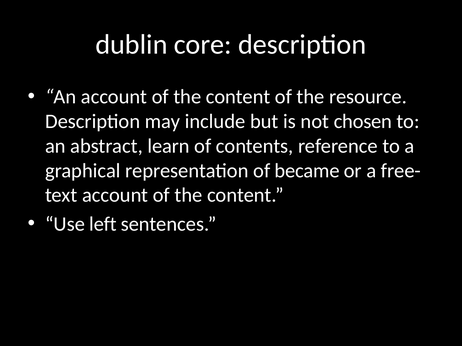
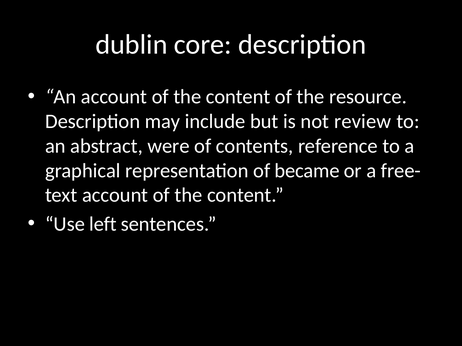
chosen: chosen -> review (363, 122)
learn: learn -> were (169, 146)
